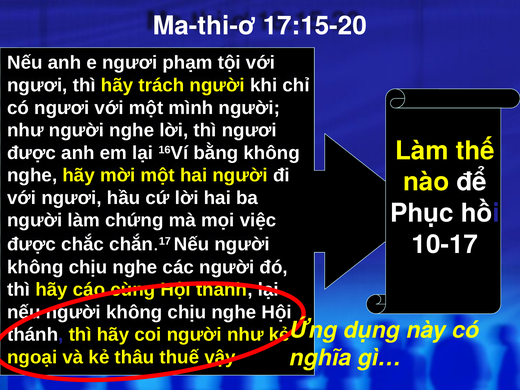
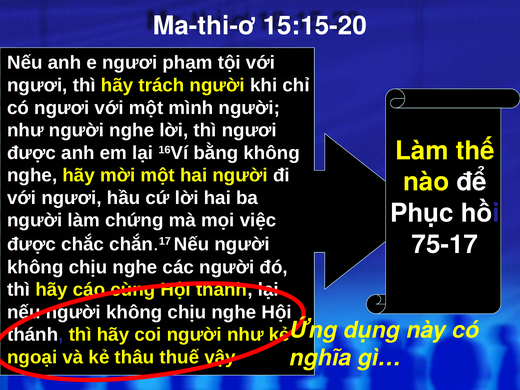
17:15-20: 17:15-20 -> 15:15-20 (315, 26)
10-17: 10-17 -> 75-17 (445, 244)
